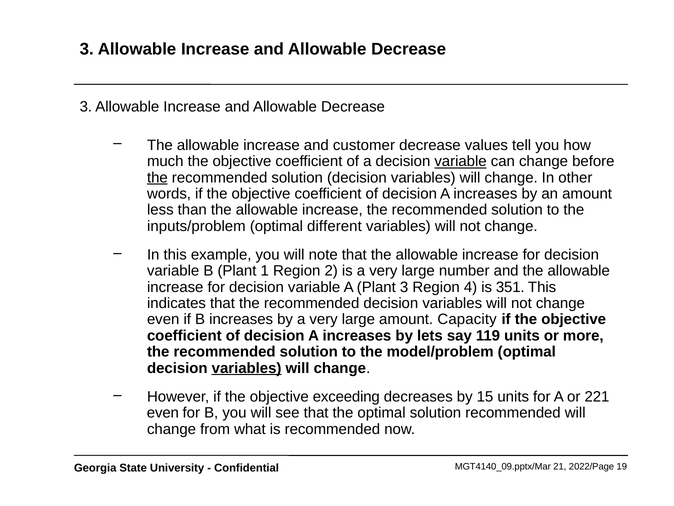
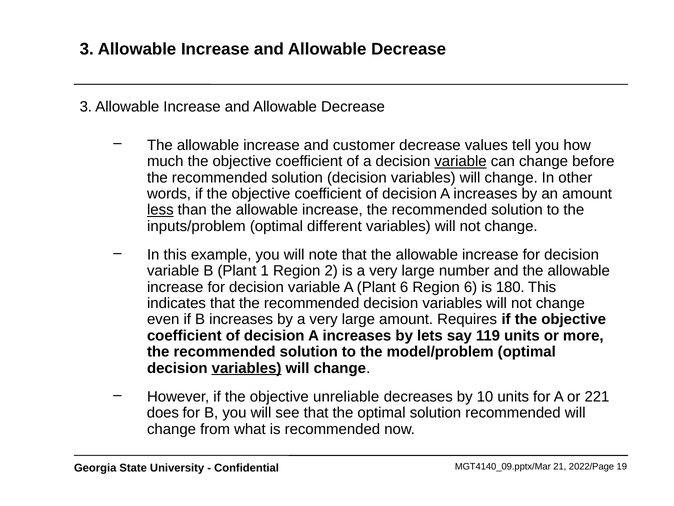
the underline: present -> none (157, 177)
less underline: none -> present (160, 210)
Plant 3: 3 -> 6 (404, 287)
Region 4: 4 -> 6 (471, 287)
351: 351 -> 180 (510, 287)
Capacity: Capacity -> Requires (467, 319)
exceeding: exceeding -> unreliable (346, 396)
15: 15 -> 10 (485, 396)
even: even -> does (163, 413)
